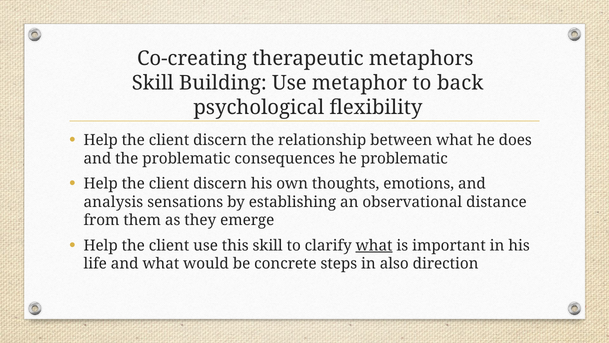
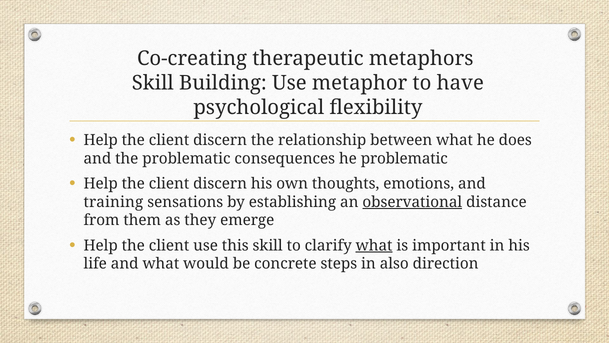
back: back -> have (460, 83)
analysis: analysis -> training (113, 202)
observational underline: none -> present (412, 202)
